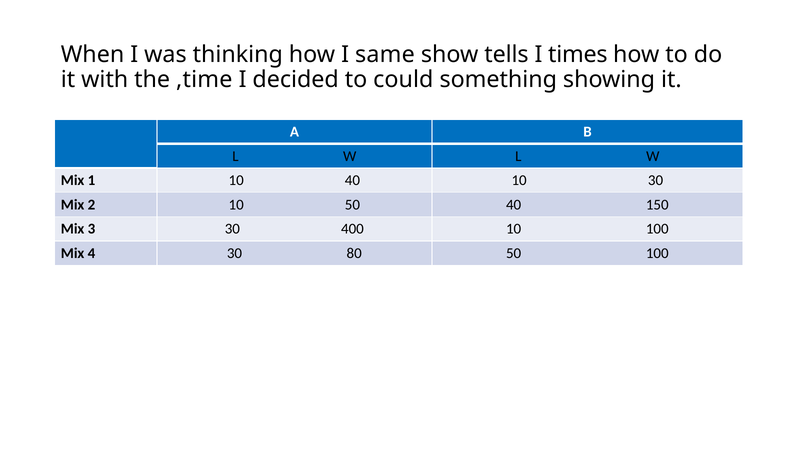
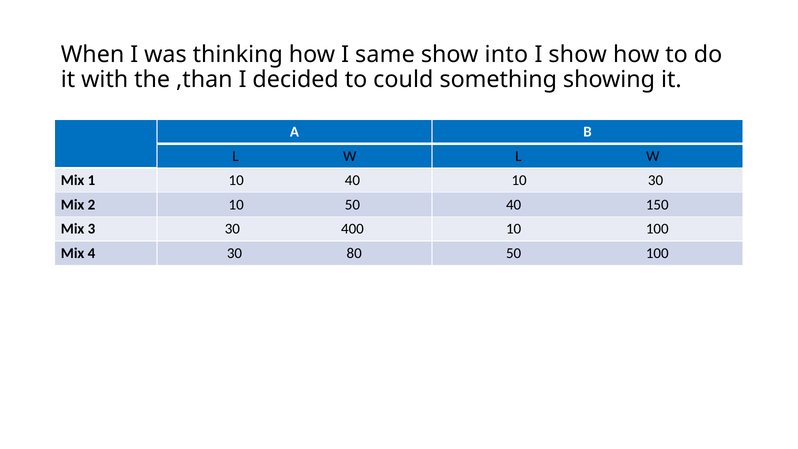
tells: tells -> into (506, 55)
I times: times -> show (578, 55)
,time: ,time -> ,than (204, 80)
